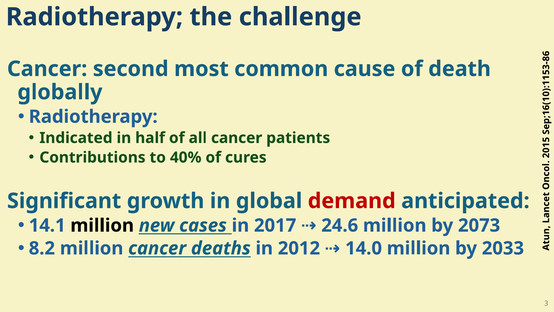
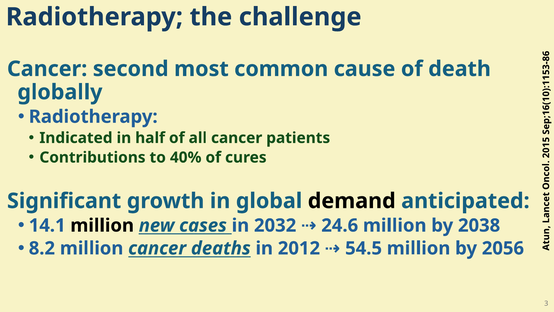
demand colour: red -> black (352, 201)
2017: 2017 -> 2032 (275, 225)
2073: 2073 -> 2038 (479, 225)
14.0: 14.0 -> 54.5 (364, 248)
2033: 2033 -> 2056 (503, 248)
